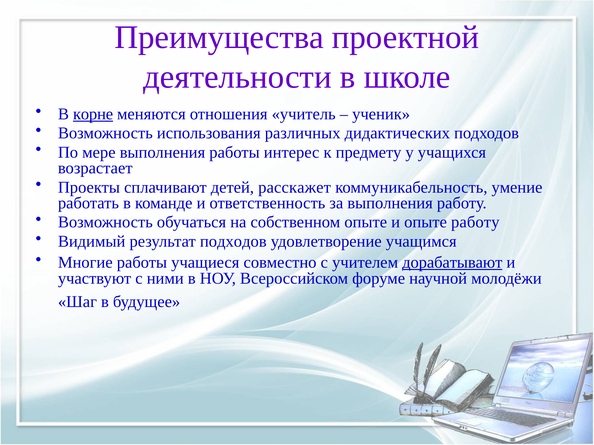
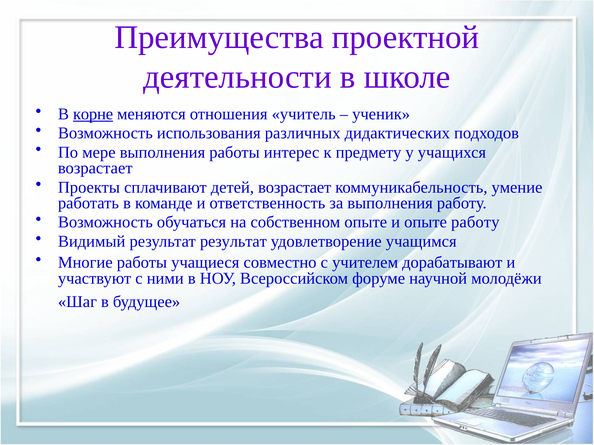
детей расскажет: расскажет -> возрастает (295, 187)
результат подходов: подходов -> результат (233, 242)
дорабатывают underline: present -> none (452, 263)
